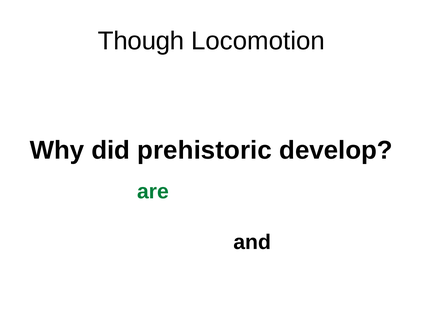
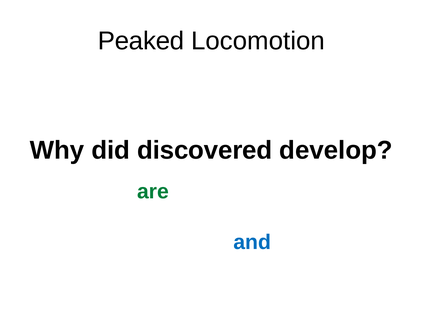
Though: Though -> Peaked (141, 41)
prehistoric: prehistoric -> discovered (205, 151)
and colour: black -> blue (252, 242)
